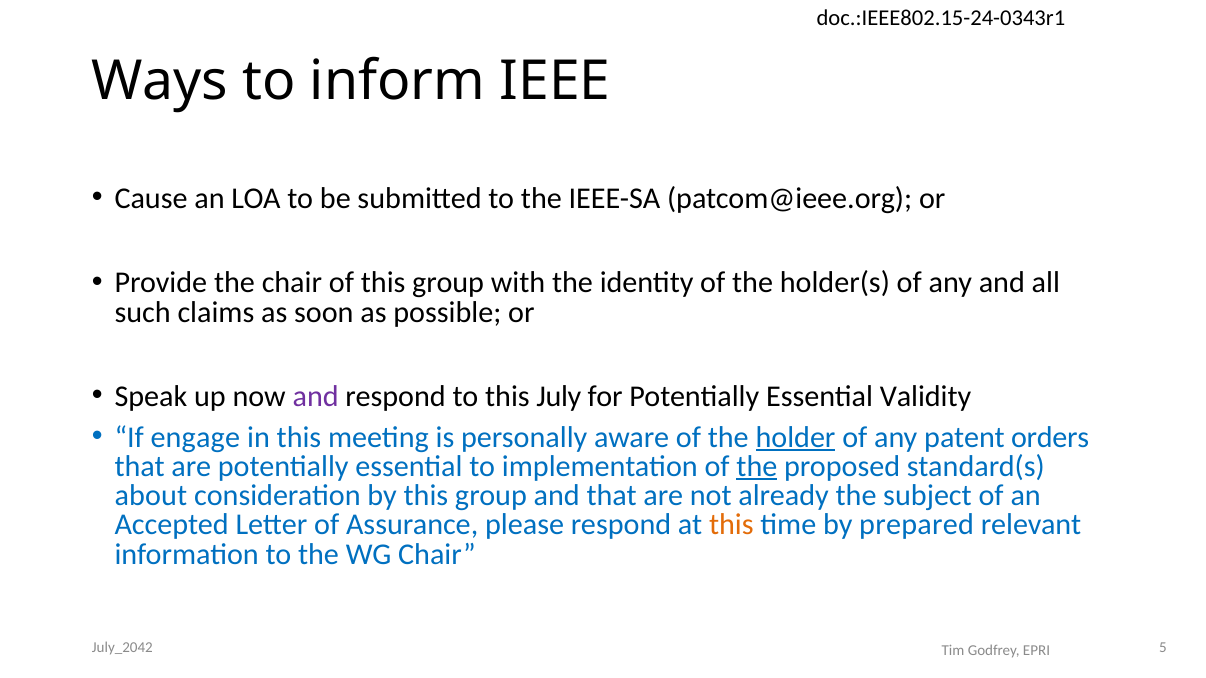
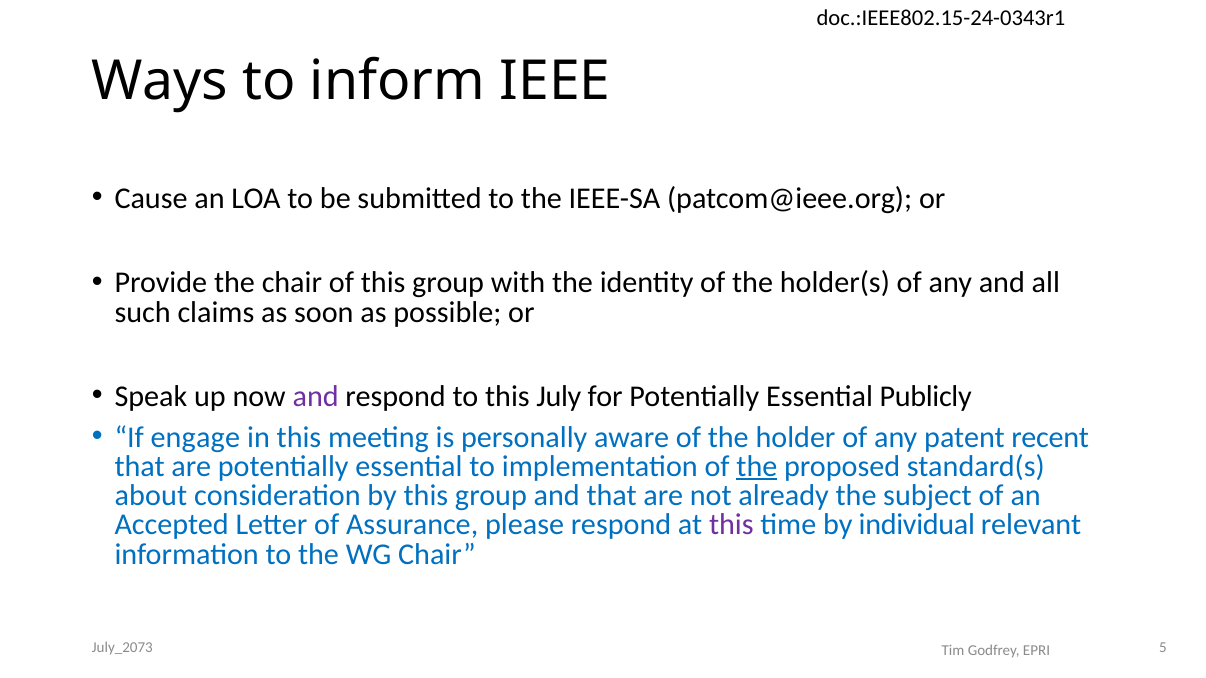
Validity: Validity -> Publicly (926, 397)
holder underline: present -> none (796, 437)
orders: orders -> recent (1050, 437)
this colour: orange -> purple (731, 525)
prepared: prepared -> individual (917, 525)
July_2042: July_2042 -> July_2073 (122, 648)
